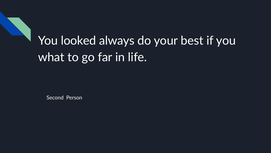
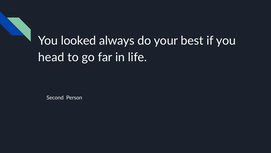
what: what -> head (51, 57)
